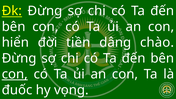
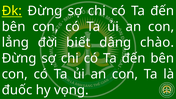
hiển: hiển -> lẳng (15, 42)
tiền: tiền -> biết (78, 42)
con underline: present -> none (15, 74)
